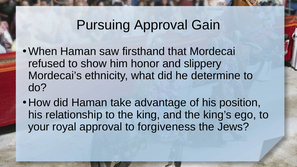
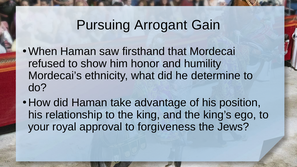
Pursuing Approval: Approval -> Arrogant (161, 25)
slippery: slippery -> humility (203, 64)
